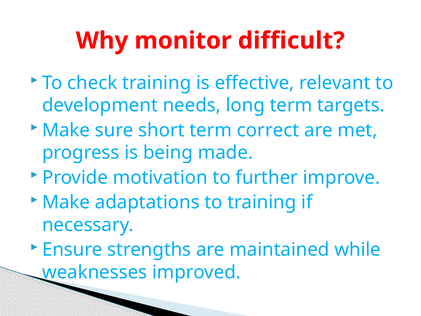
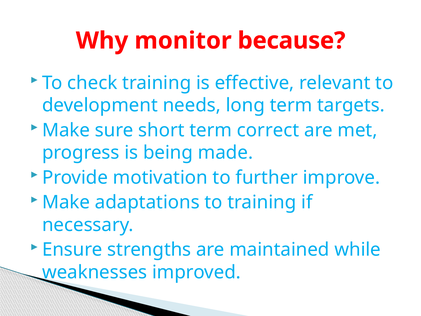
difficult: difficult -> because (292, 41)
